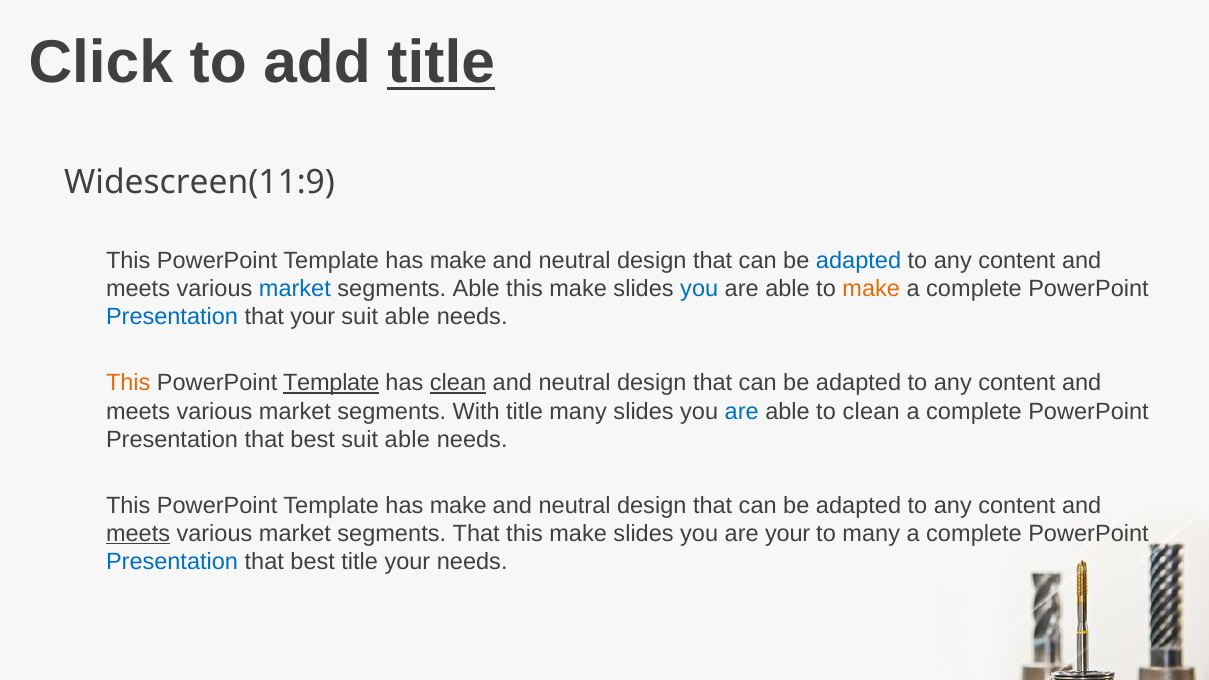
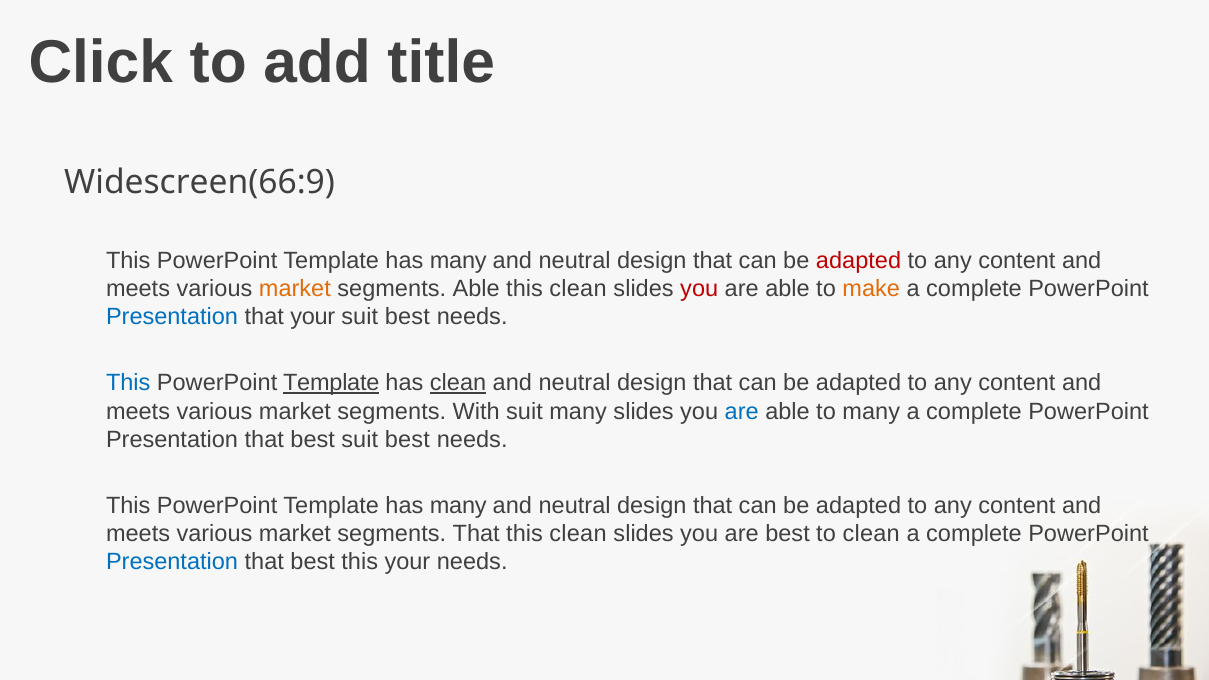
title underline: present -> none (441, 63)
Widescreen(11:9: Widescreen(11:9 -> Widescreen(66:9 (200, 182)
make: make -> many (458, 261)
adapted colour: blue -> red (859, 261)
market colour: blue -> orange (295, 289)
make: make -> clean (578, 289)
you colour: blue -> red (699, 289)
able: able -> best (407, 317)
This colour: orange -> blue (128, 383)
With title: title -> suit (525, 411)
to clean: clean -> many (871, 411)
best suit able: able -> best (407, 440)
make: make -> many (458, 505)
meets underline: present -> none (138, 534)
make: make -> clean (578, 534)
are your: your -> best (788, 534)
to many: many -> clean (871, 534)
best title: title -> this (360, 562)
